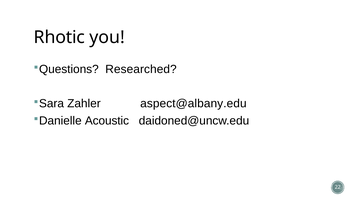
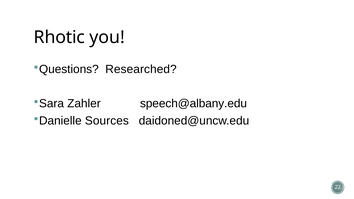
aspect@albany.edu: aspect@albany.edu -> speech@albany.edu (193, 104)
Acoustic: Acoustic -> Sources (107, 121)
